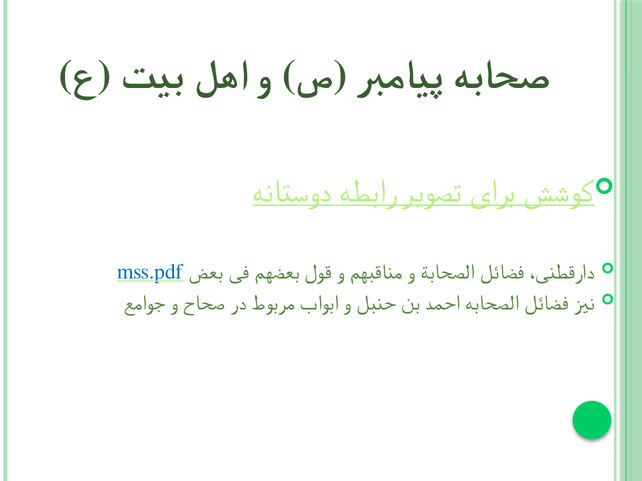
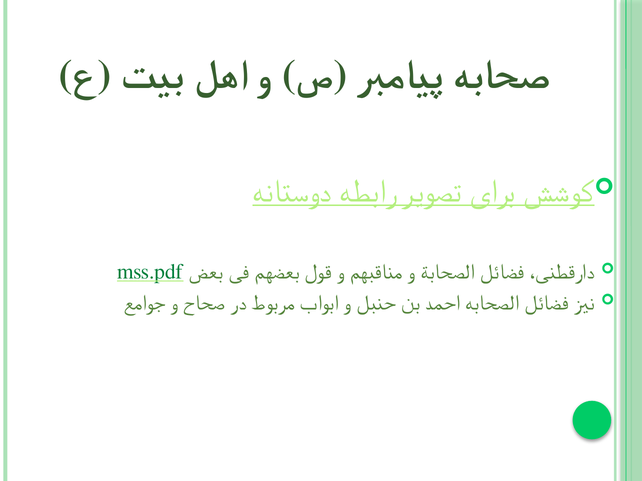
mss.pdf colour: blue -> green (150, 272)
